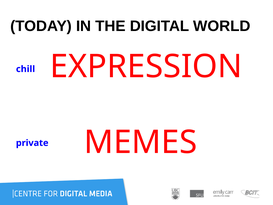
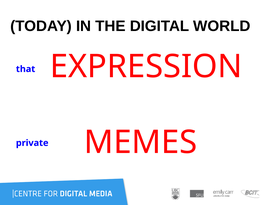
chill: chill -> that (26, 69)
